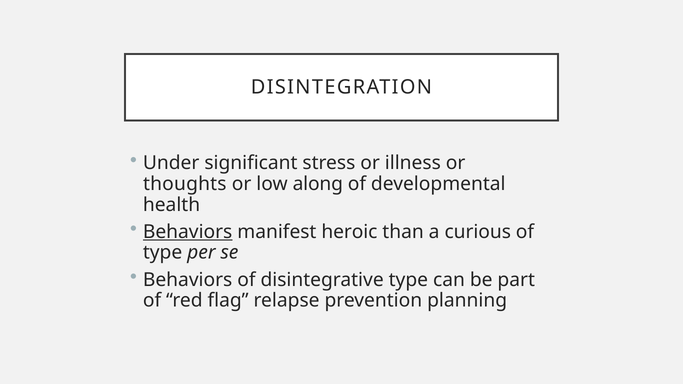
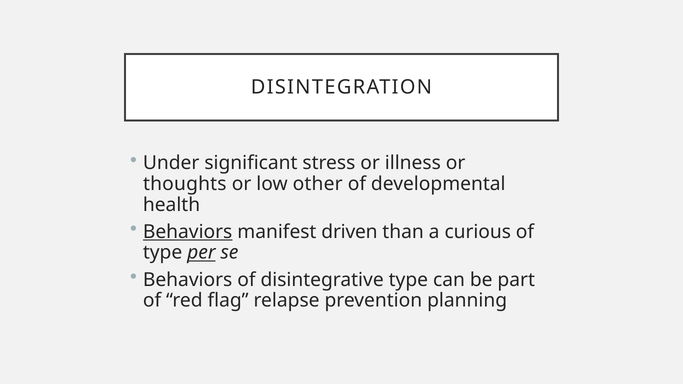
along: along -> other (318, 184)
heroic: heroic -> driven (349, 232)
per underline: none -> present (201, 253)
